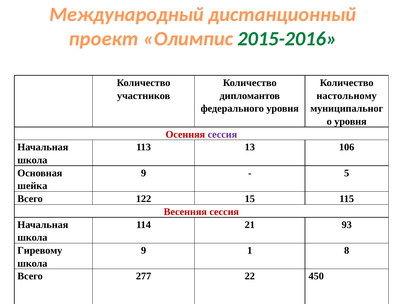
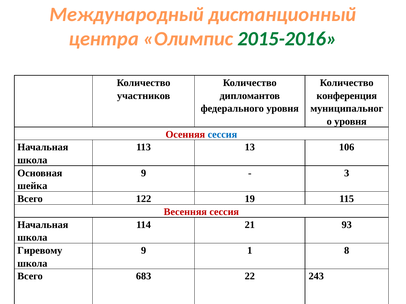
проект: проект -> центра (104, 39)
настольному: настольному -> конференция (347, 96)
сессия colour: purple -> blue (222, 135)
5: 5 -> 3 (347, 173)
15: 15 -> 19 (250, 199)
277: 277 -> 683 (144, 277)
450: 450 -> 243 (316, 277)
